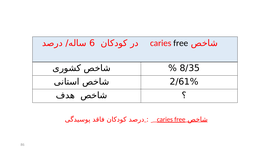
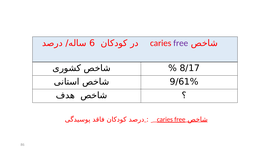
free colour: black -> purple (181, 43)
8/35: 8/35 -> 8/17 (190, 68)
2/61%: 2/61% -> 9/61% (184, 82)
